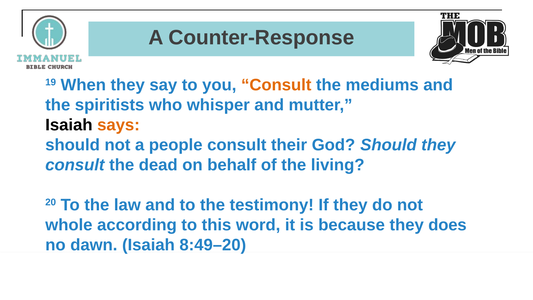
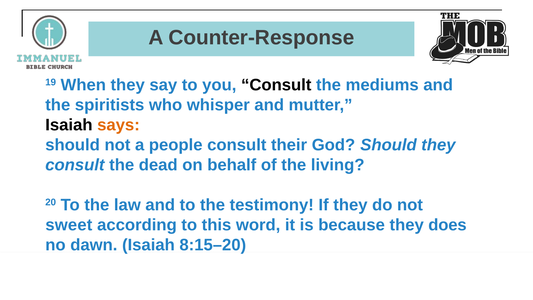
Consult colour: orange -> black (276, 85)
whole: whole -> sweet (69, 225)
8:49–20: 8:49–20 -> 8:15–20 (213, 245)
